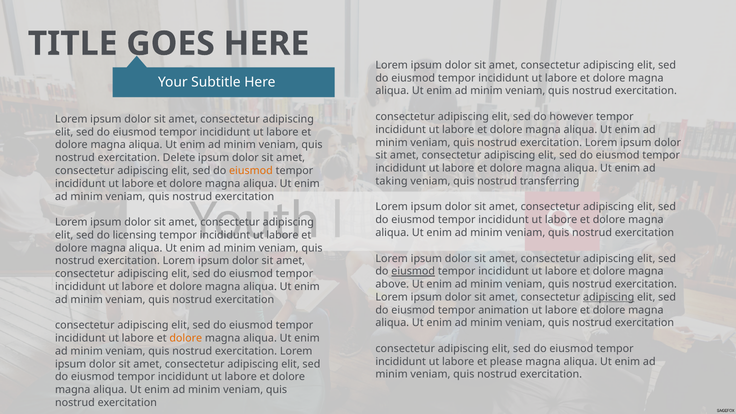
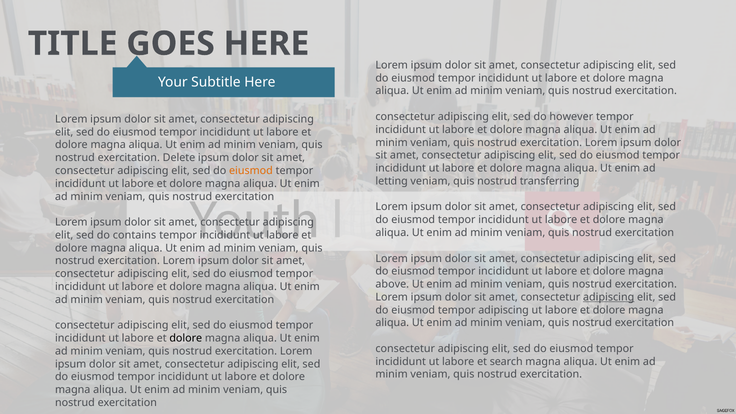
taking: taking -> letting (392, 181)
licensing: licensing -> contains (135, 235)
eiusmod underline: present -> none (413, 271)
tempor animation: animation -> adipiscing (504, 310)
dolore colour: orange -> black (186, 338)
please: please -> search (506, 362)
